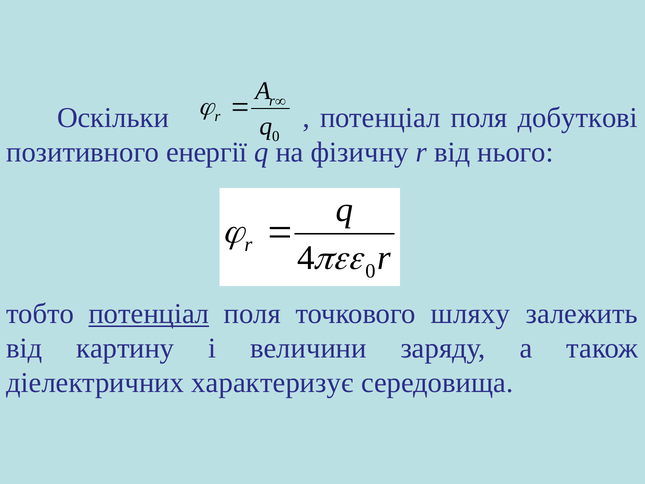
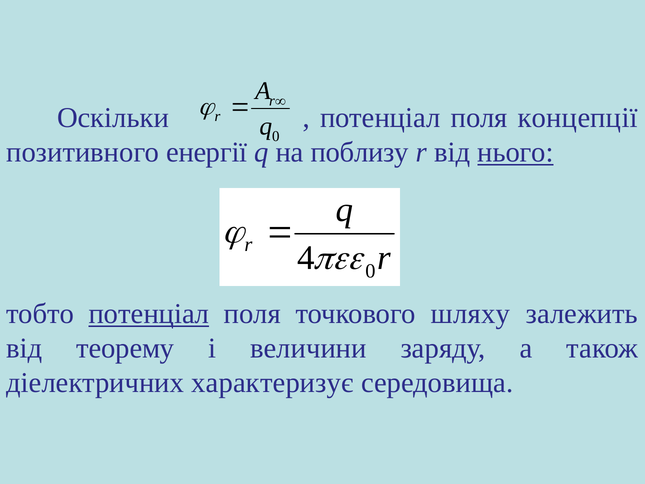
добуткові: добуткові -> концепції (578, 118)
фізичну: фізичну -> поблизу (360, 152)
нього underline: none -> present (515, 152)
картину: картину -> теорему (125, 348)
